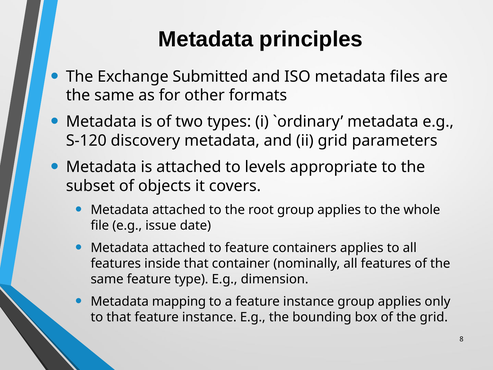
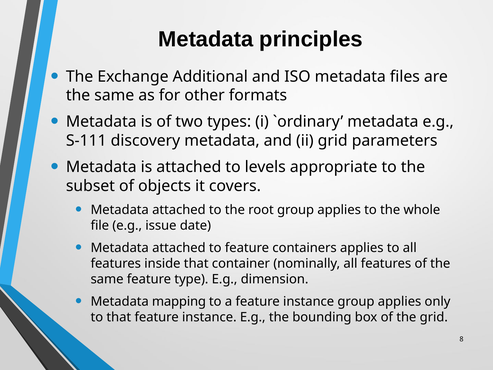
Submitted: Submitted -> Additional (210, 76)
S-120: S-120 -> S-111 (86, 141)
